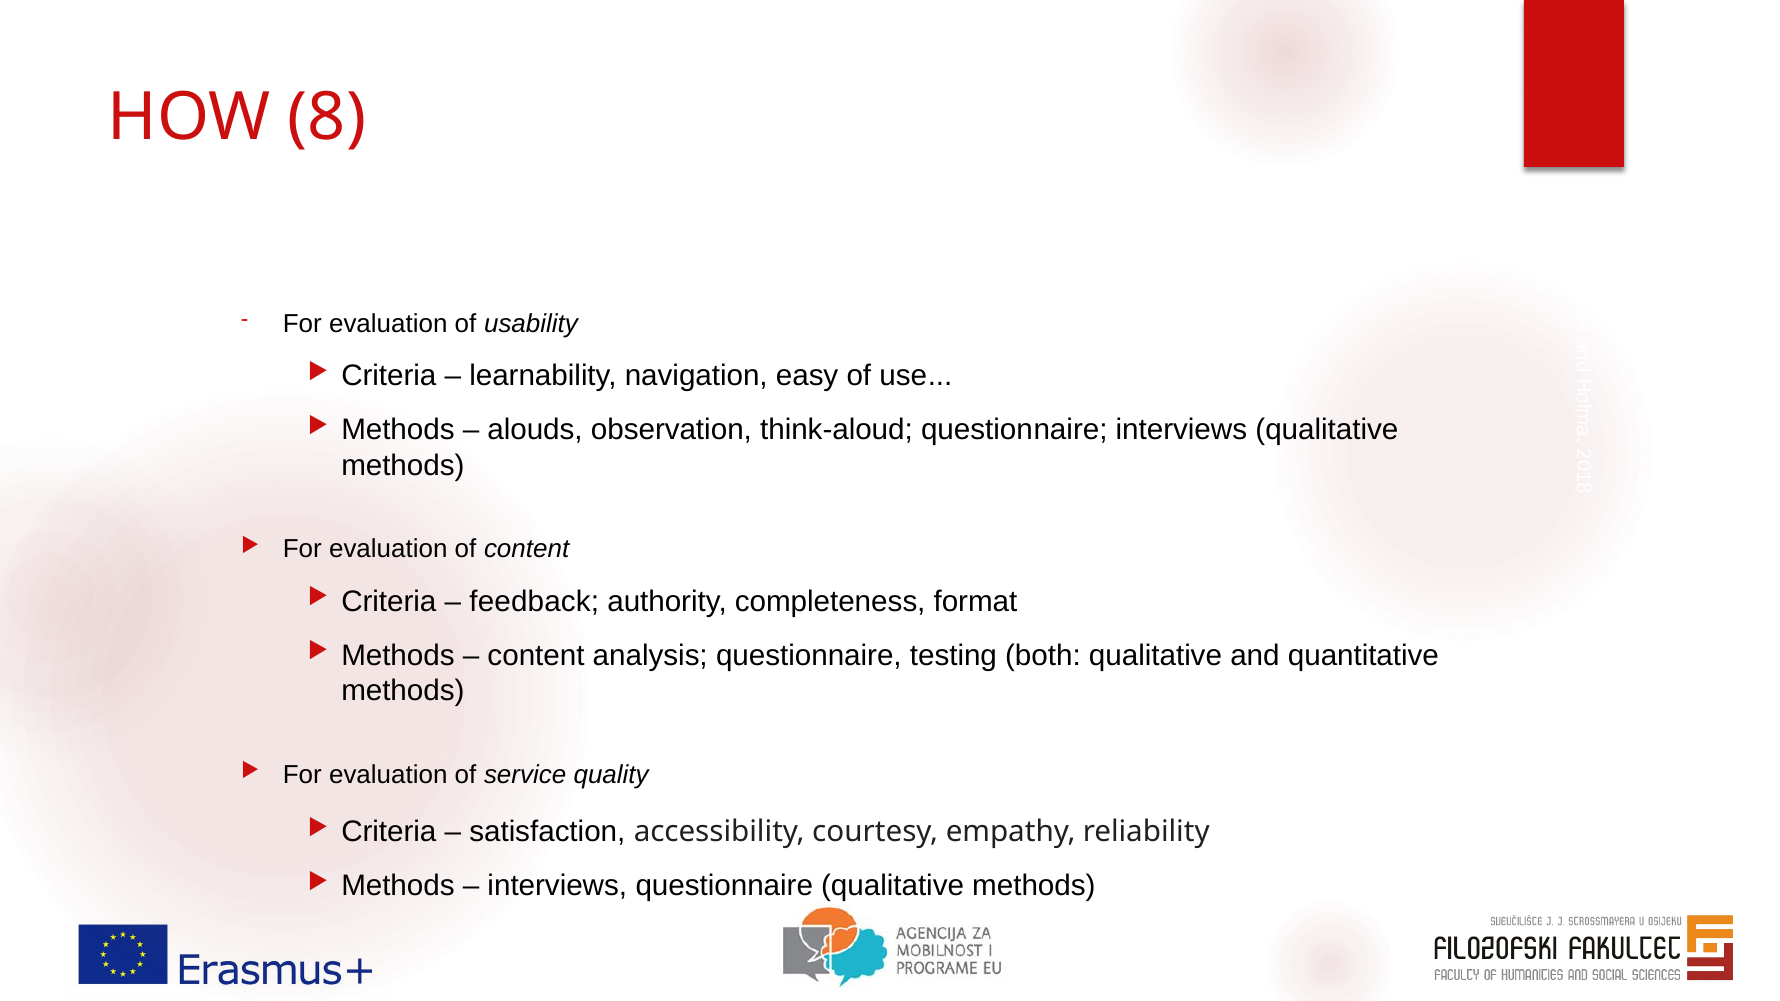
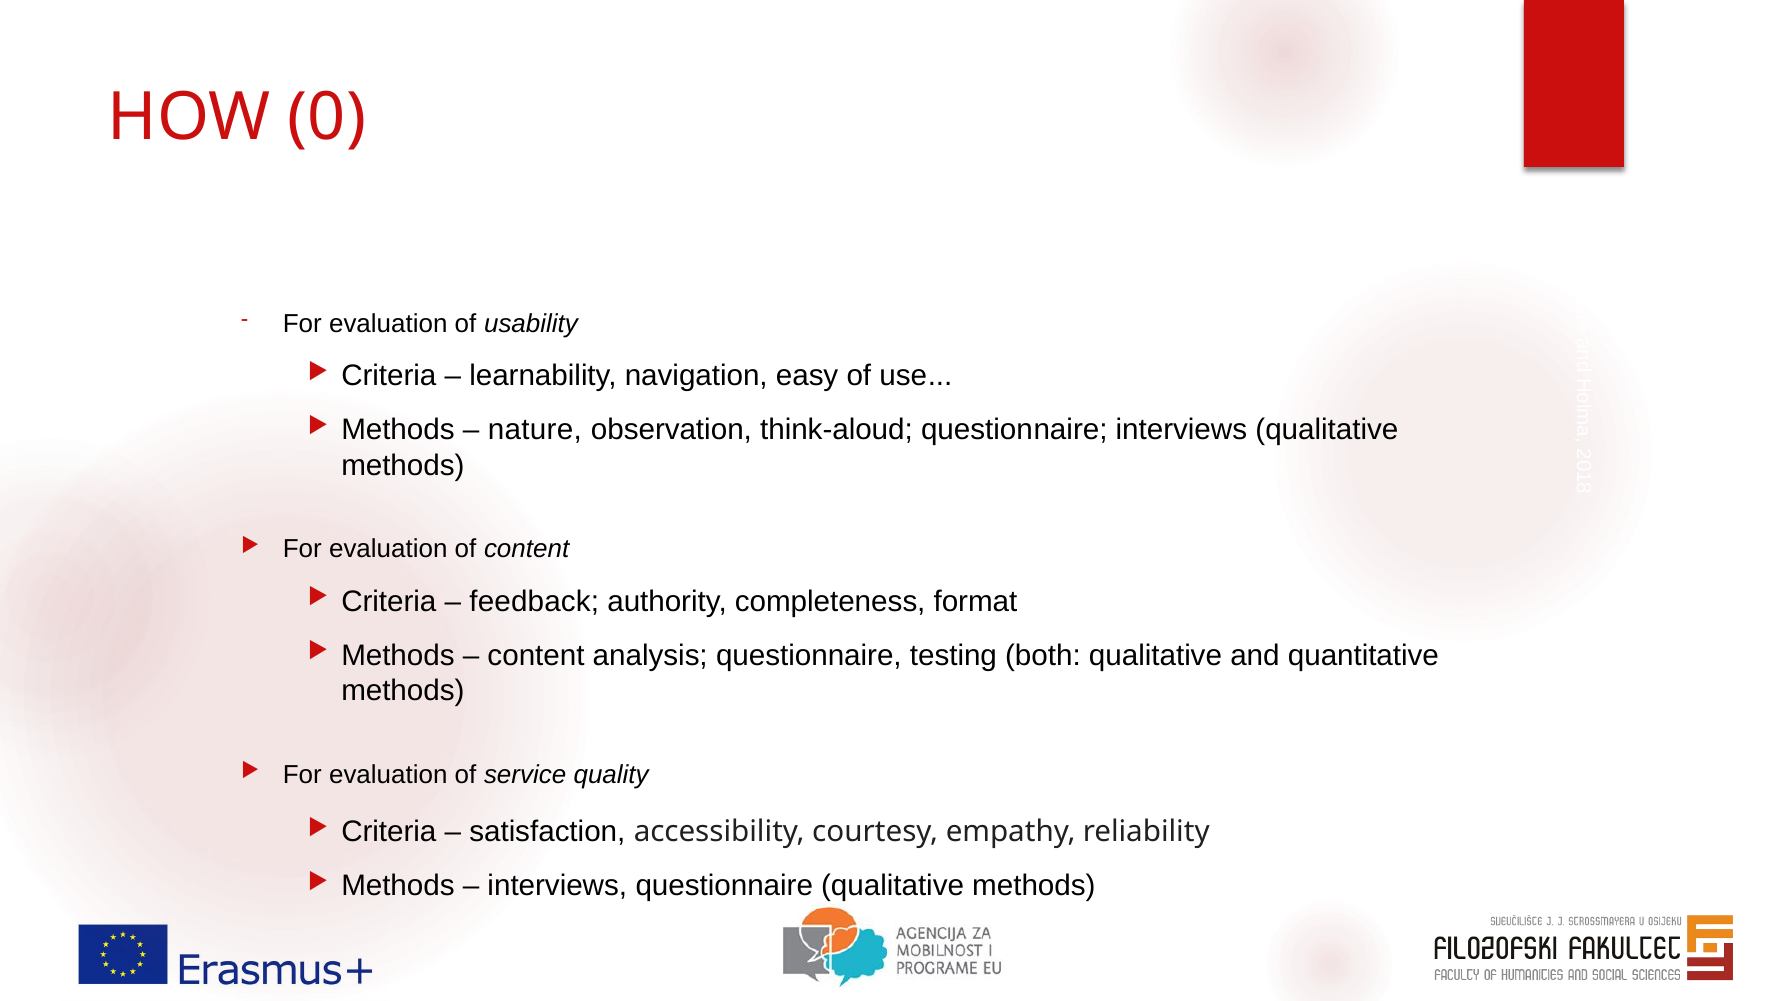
HOW 8: 8 -> 0 (327, 118)
alouds: alouds -> nature (535, 430)
